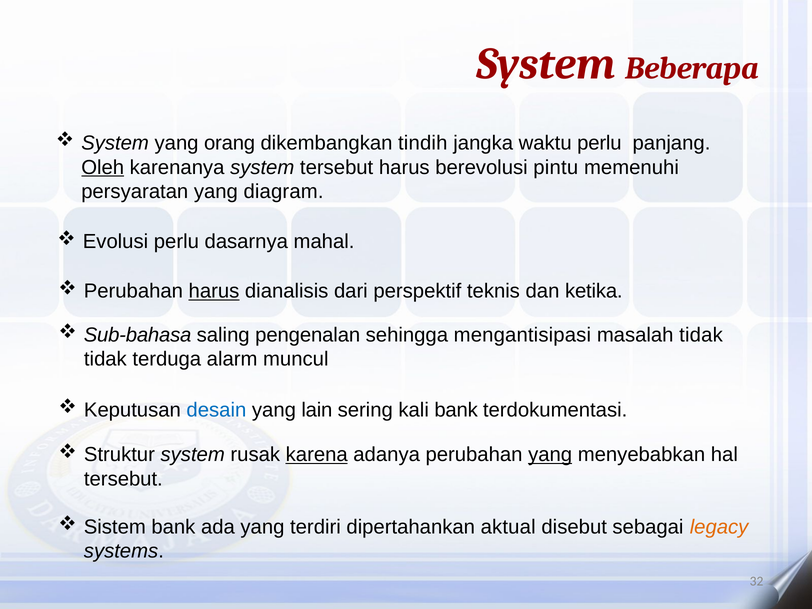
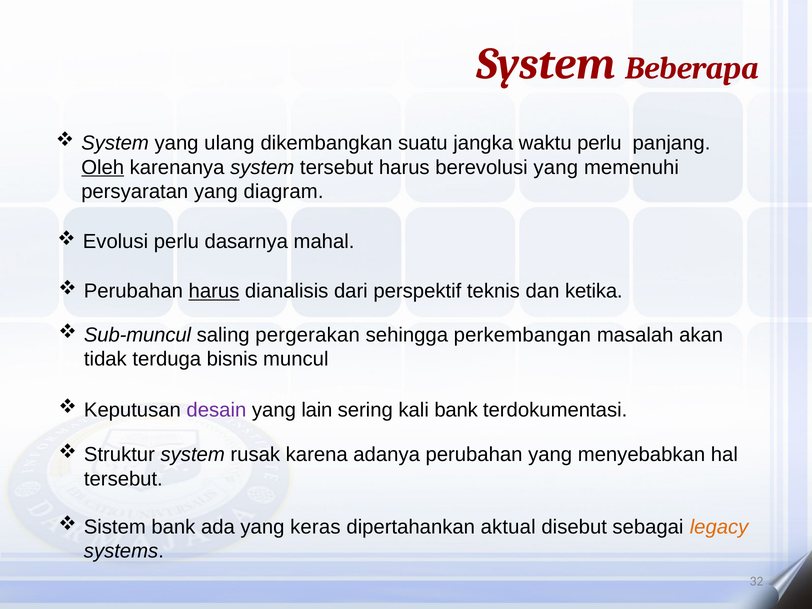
orang: orang -> ulang (229, 143)
tindih: tindih -> suatu (423, 143)
berevolusi pintu: pintu -> yang (556, 167)
Sub-bahasa: Sub-bahasa -> Sub-muncul (138, 335)
pengenalan: pengenalan -> pergerakan (308, 335)
mengantisipasi: mengantisipasi -> perkembangan (522, 335)
masalah tidak: tidak -> akan (701, 335)
alarm: alarm -> bisnis (232, 359)
desain colour: blue -> purple (216, 410)
karena underline: present -> none (317, 455)
yang underline: present -> none (550, 455)
terdiri: terdiri -> keras (315, 527)
